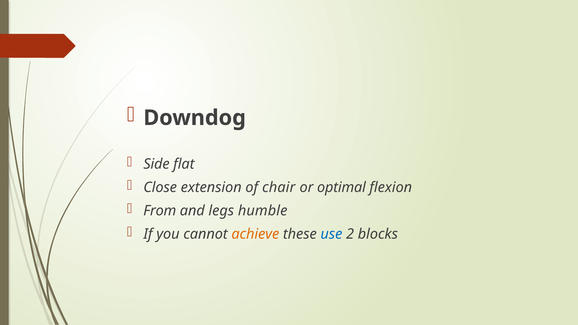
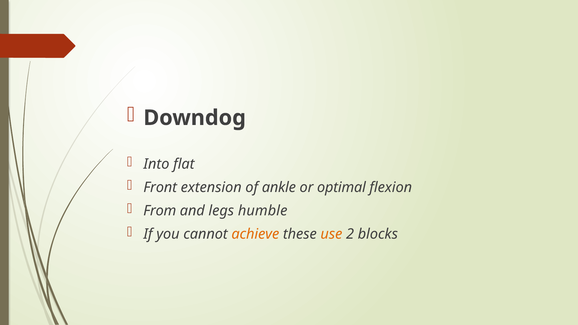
Side: Side -> Into (156, 164)
Close: Close -> Front (160, 187)
chair: chair -> ankle (279, 187)
use colour: blue -> orange (331, 234)
